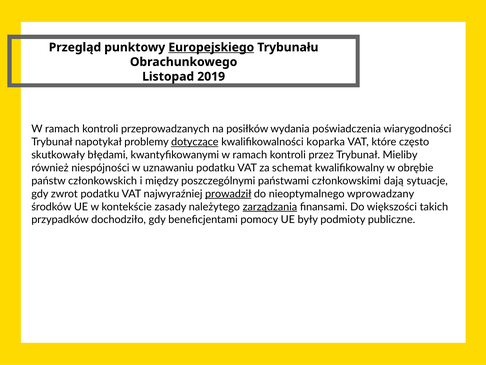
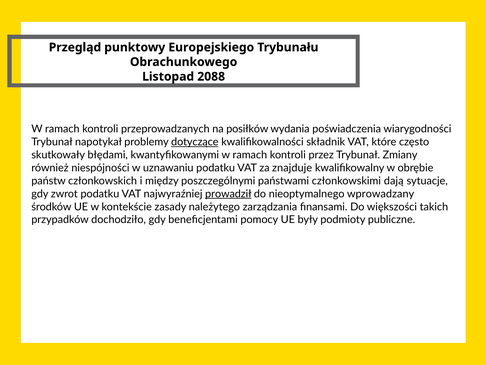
Europejskiego underline: present -> none (211, 47)
2019: 2019 -> 2088 (211, 76)
koparka: koparka -> składnik (326, 142)
Mieliby: Mieliby -> Zmiany (400, 155)
schemat: schemat -> znajduje (292, 168)
zarządzania underline: present -> none (270, 206)
